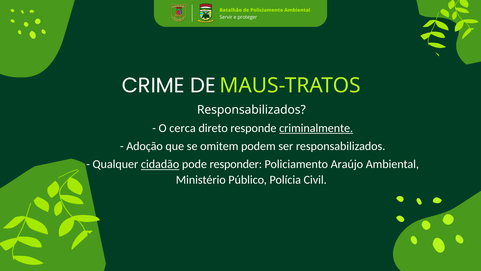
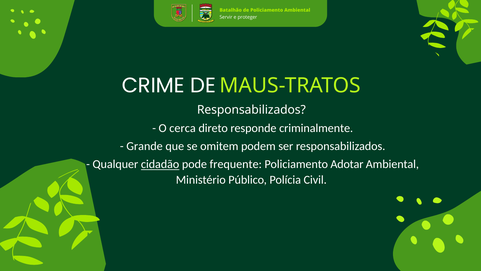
criminalmente underline: present -> none (316, 128)
Adoção: Adoção -> Grande (145, 146)
responder: responder -> frequente (236, 164)
Araújo: Araújo -> Adotar (347, 164)
